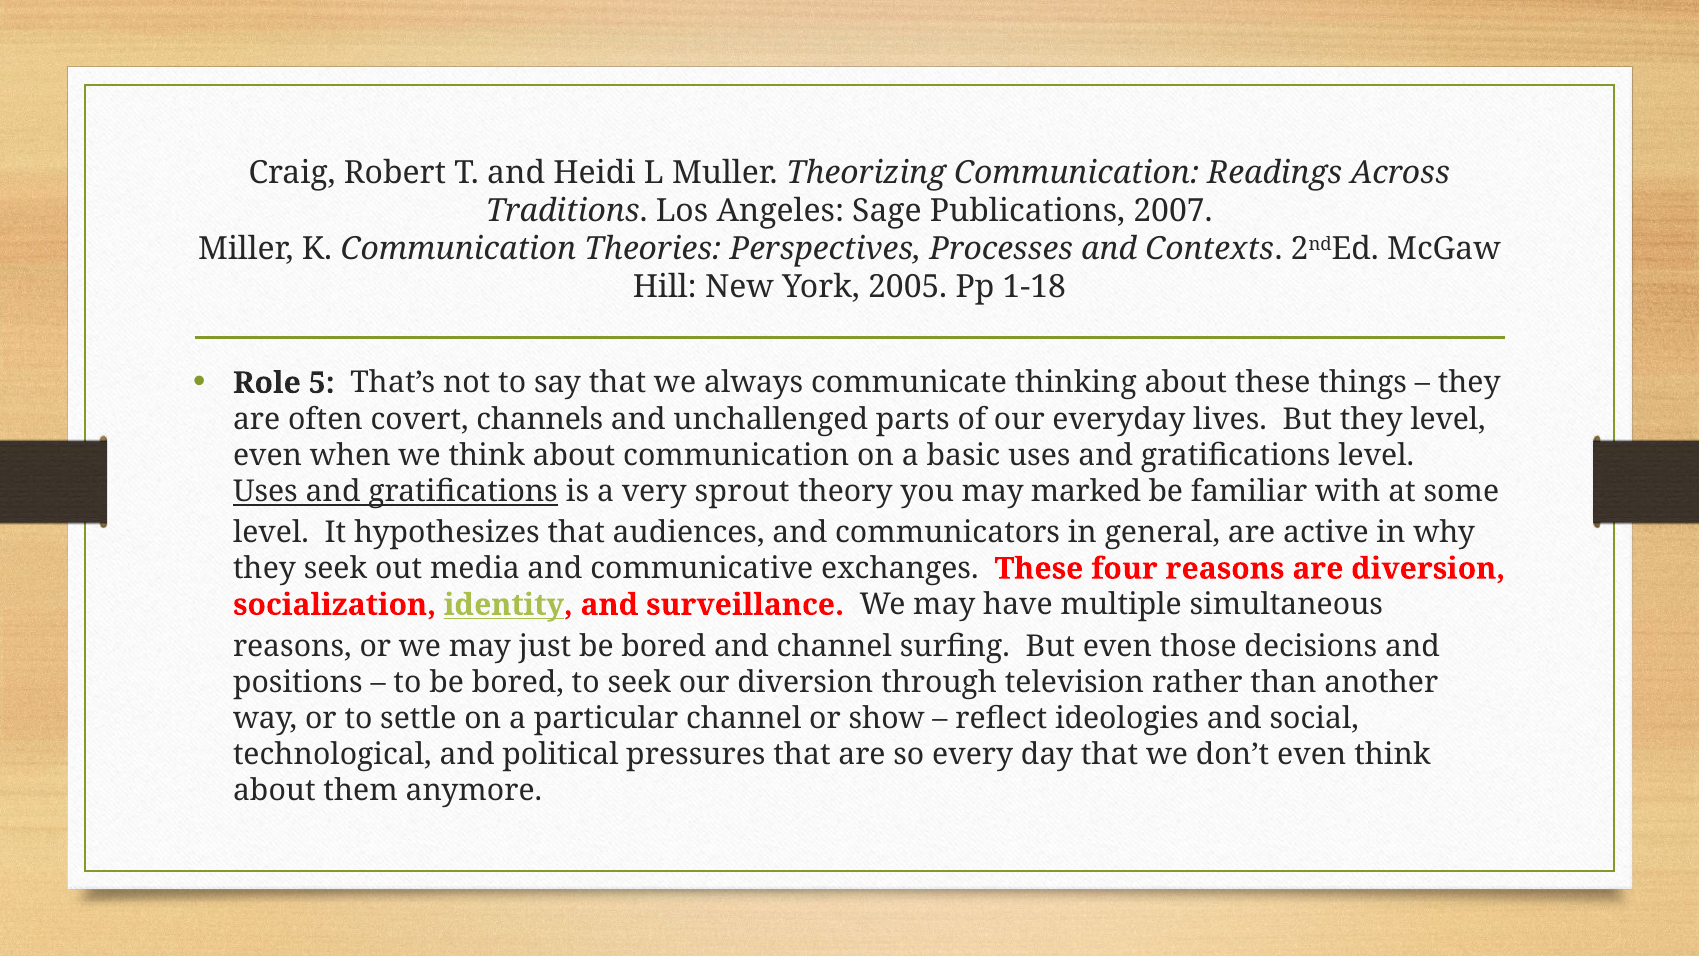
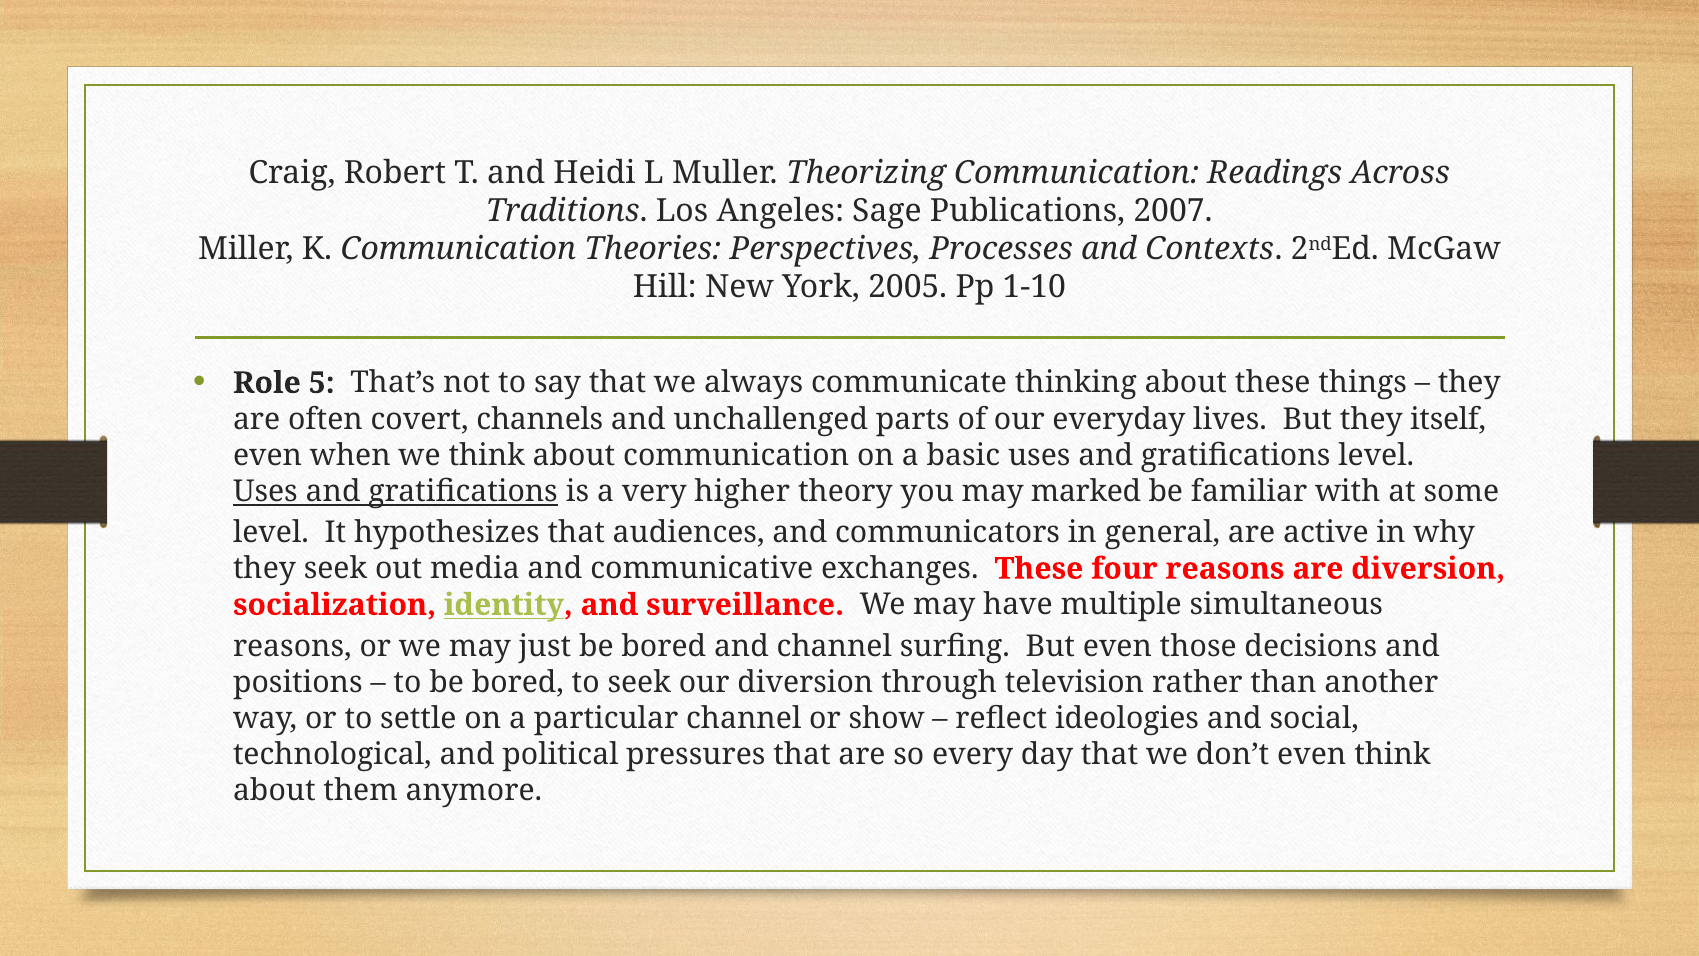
1-18: 1-18 -> 1-10 (1034, 287)
they level: level -> itself (1448, 419)
sprout: sprout -> higher (742, 491)
